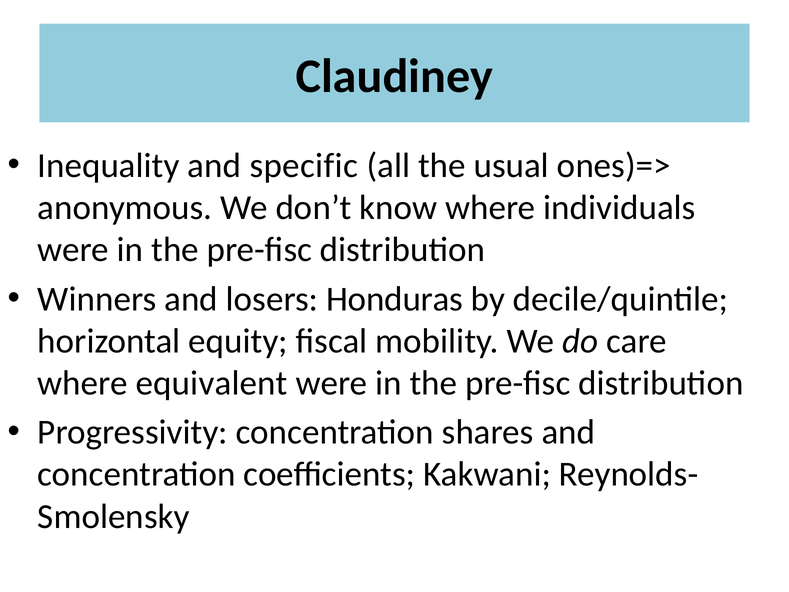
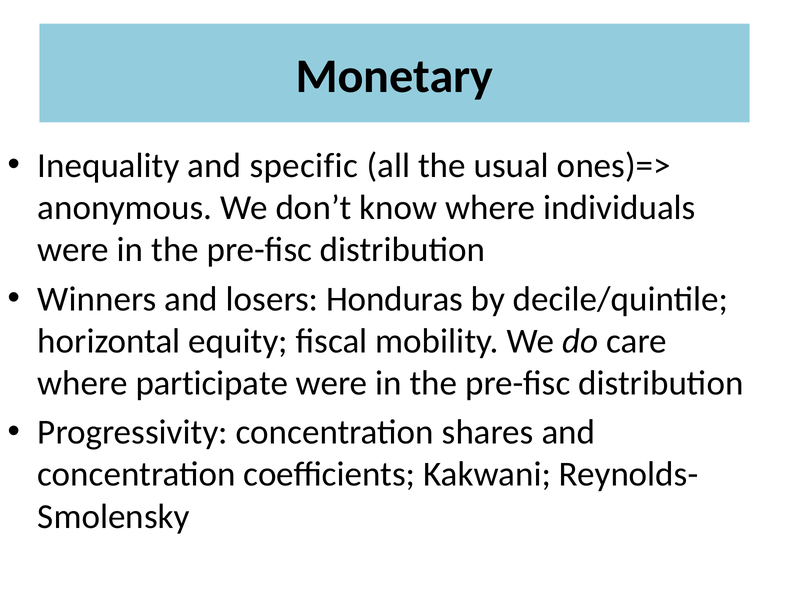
Claudiney: Claudiney -> Monetary (394, 76)
equivalent: equivalent -> participate (212, 383)
